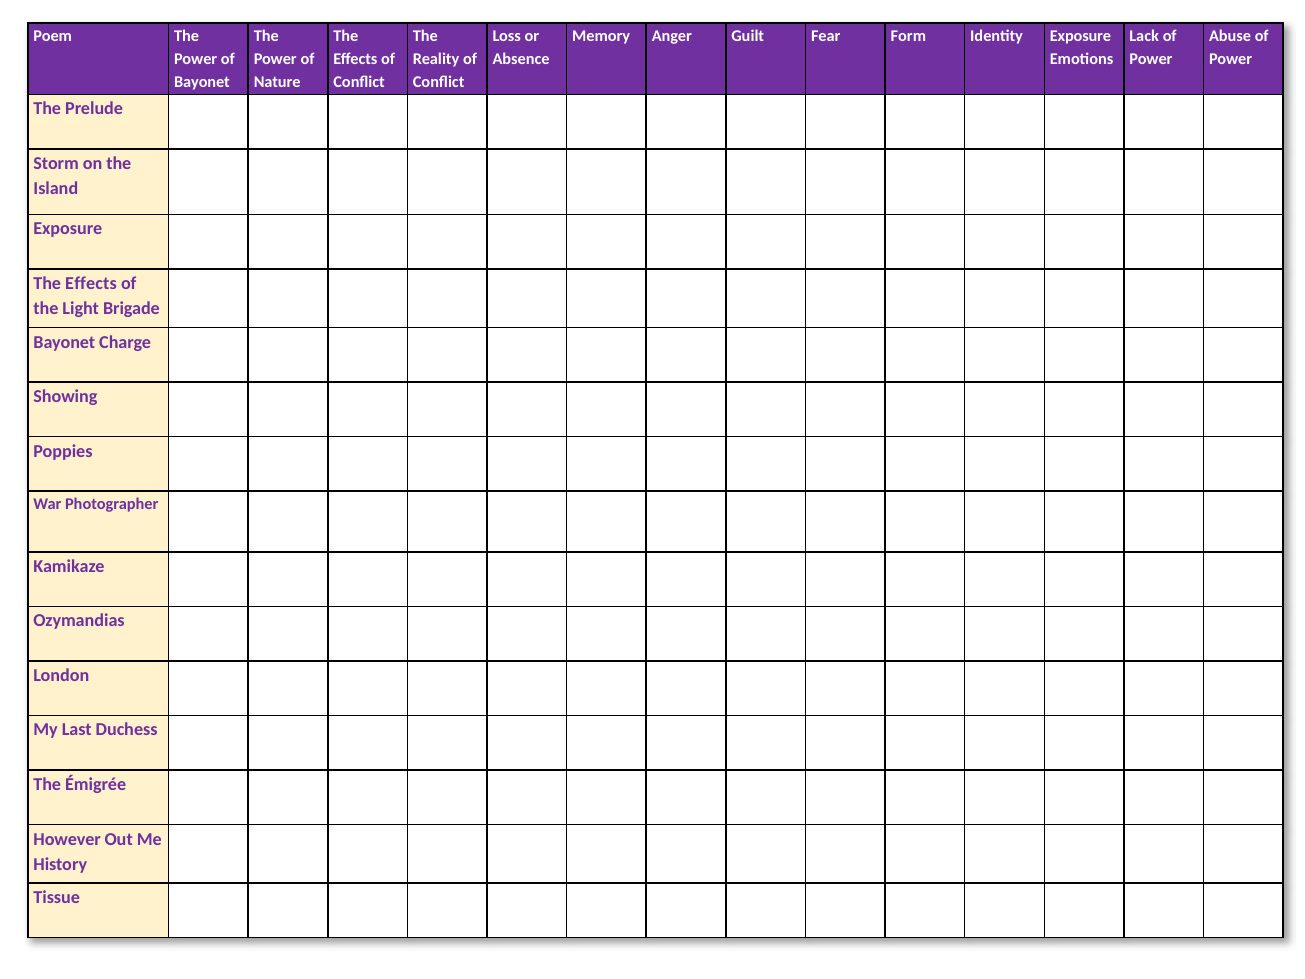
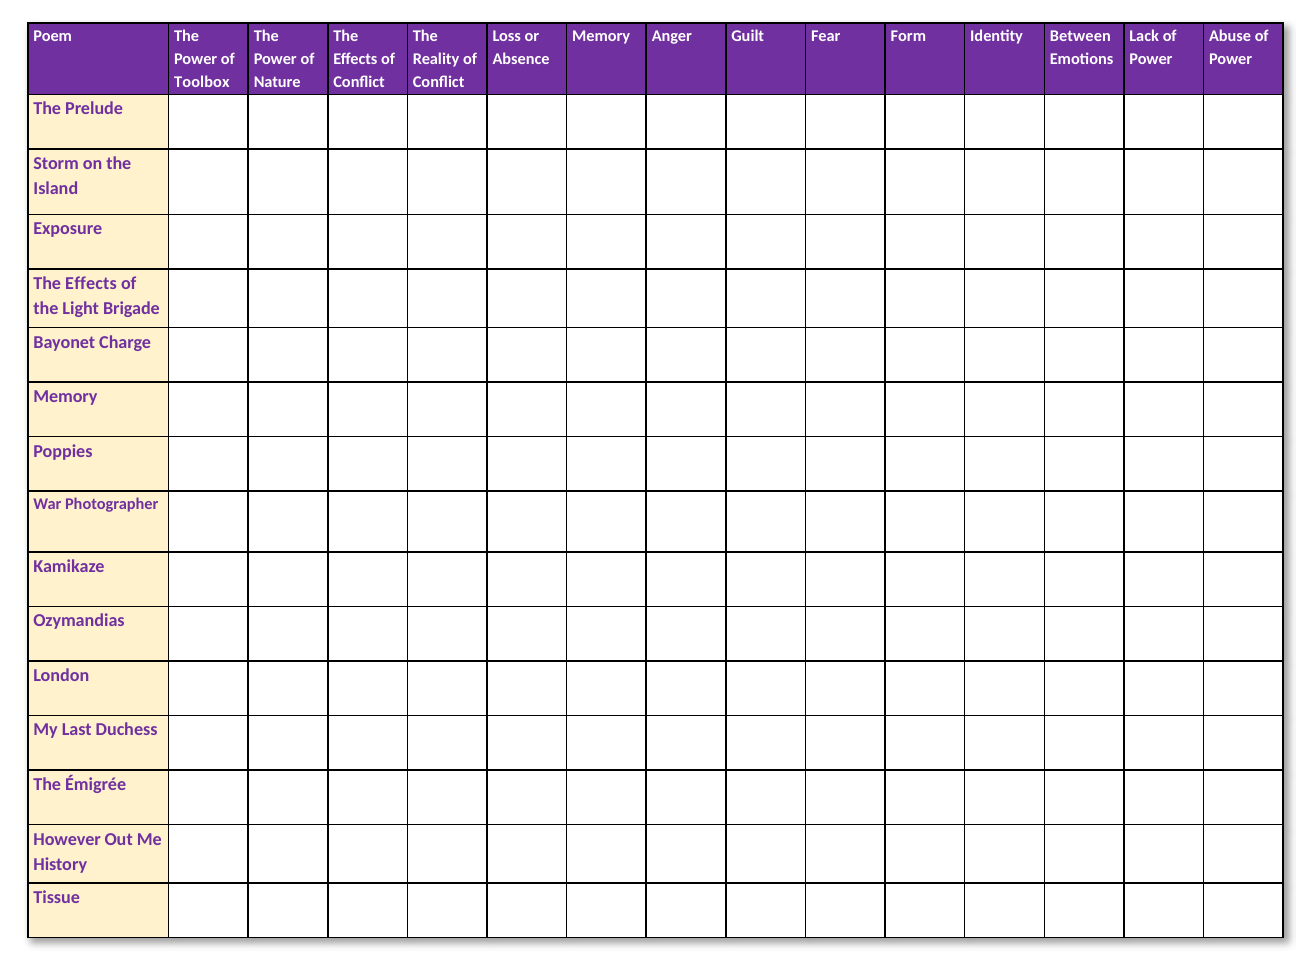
Identity Exposure: Exposure -> Between (1080, 36)
Bayonet: Bayonet -> Toolbox (202, 82)
Showing: Showing -> Memory (65, 397)
